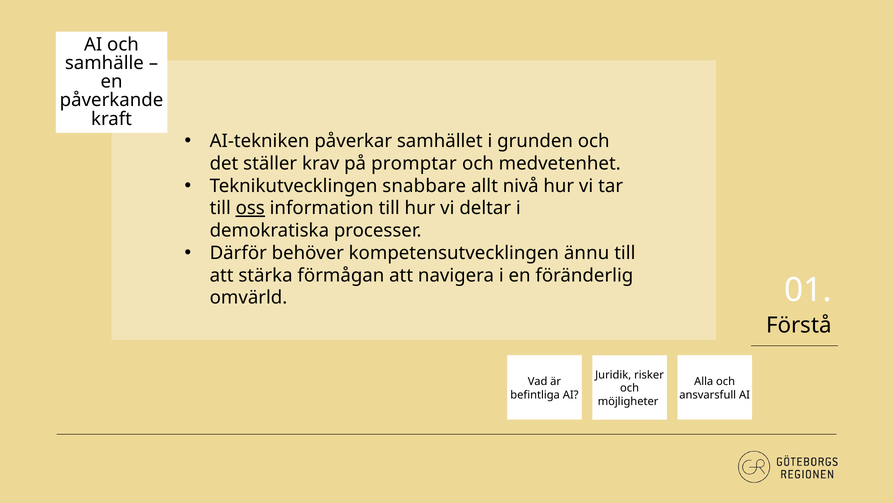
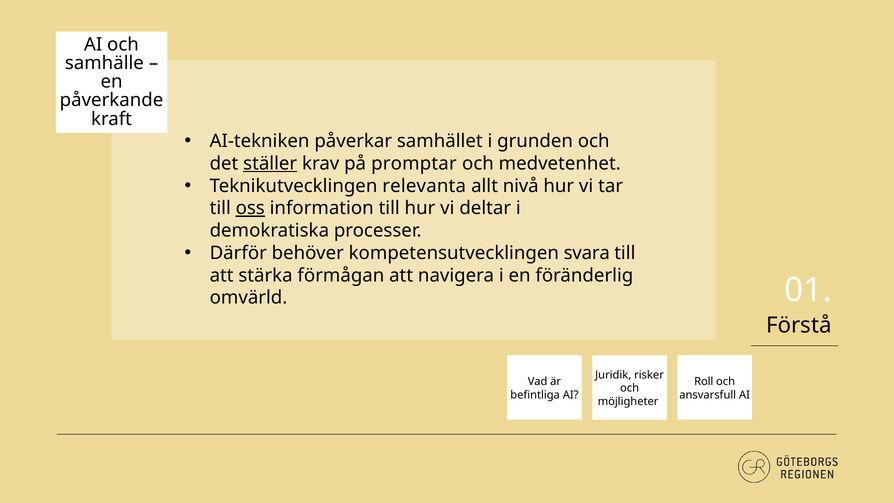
ställer underline: none -> present (270, 164)
snabbare: snabbare -> relevanta (424, 186)
ännu: ännu -> svara (587, 253)
Alla: Alla -> Roll (704, 381)
